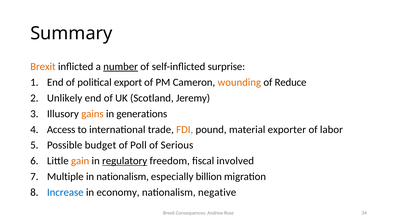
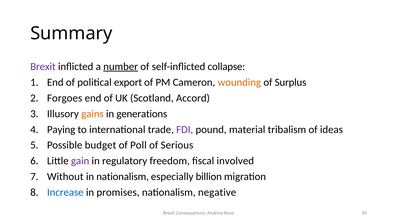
Brexit colour: orange -> purple (43, 67)
surprise: surprise -> collapse (226, 67)
Reduce: Reduce -> Surplus (291, 82)
Unlikely: Unlikely -> Forgoes (65, 98)
Jeremy: Jeremy -> Accord (193, 98)
Access: Access -> Paying (61, 130)
FDI colour: orange -> purple (185, 130)
exporter: exporter -> tribalism (287, 130)
labor: labor -> ideas (331, 130)
gain colour: orange -> purple (80, 161)
regulatory underline: present -> none (125, 161)
Multiple: Multiple -> Without (65, 177)
economy: economy -> promises (118, 193)
